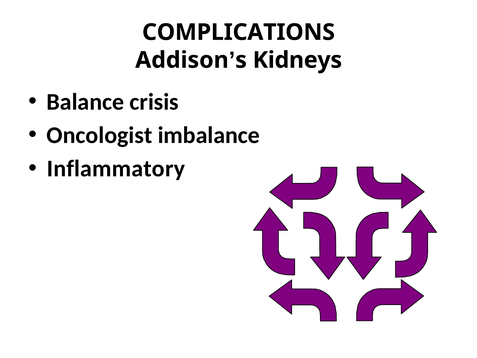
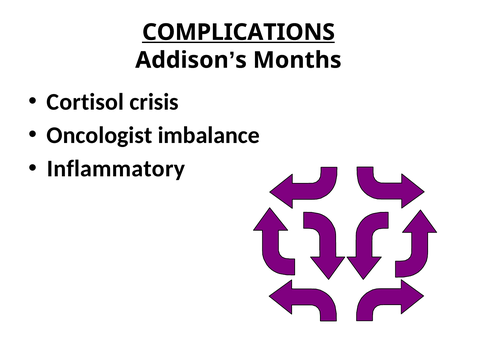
COMPLICATIONS underline: none -> present (239, 32)
Kidneys: Kidneys -> Months (297, 60)
Balance: Balance -> Cortisol (85, 102)
